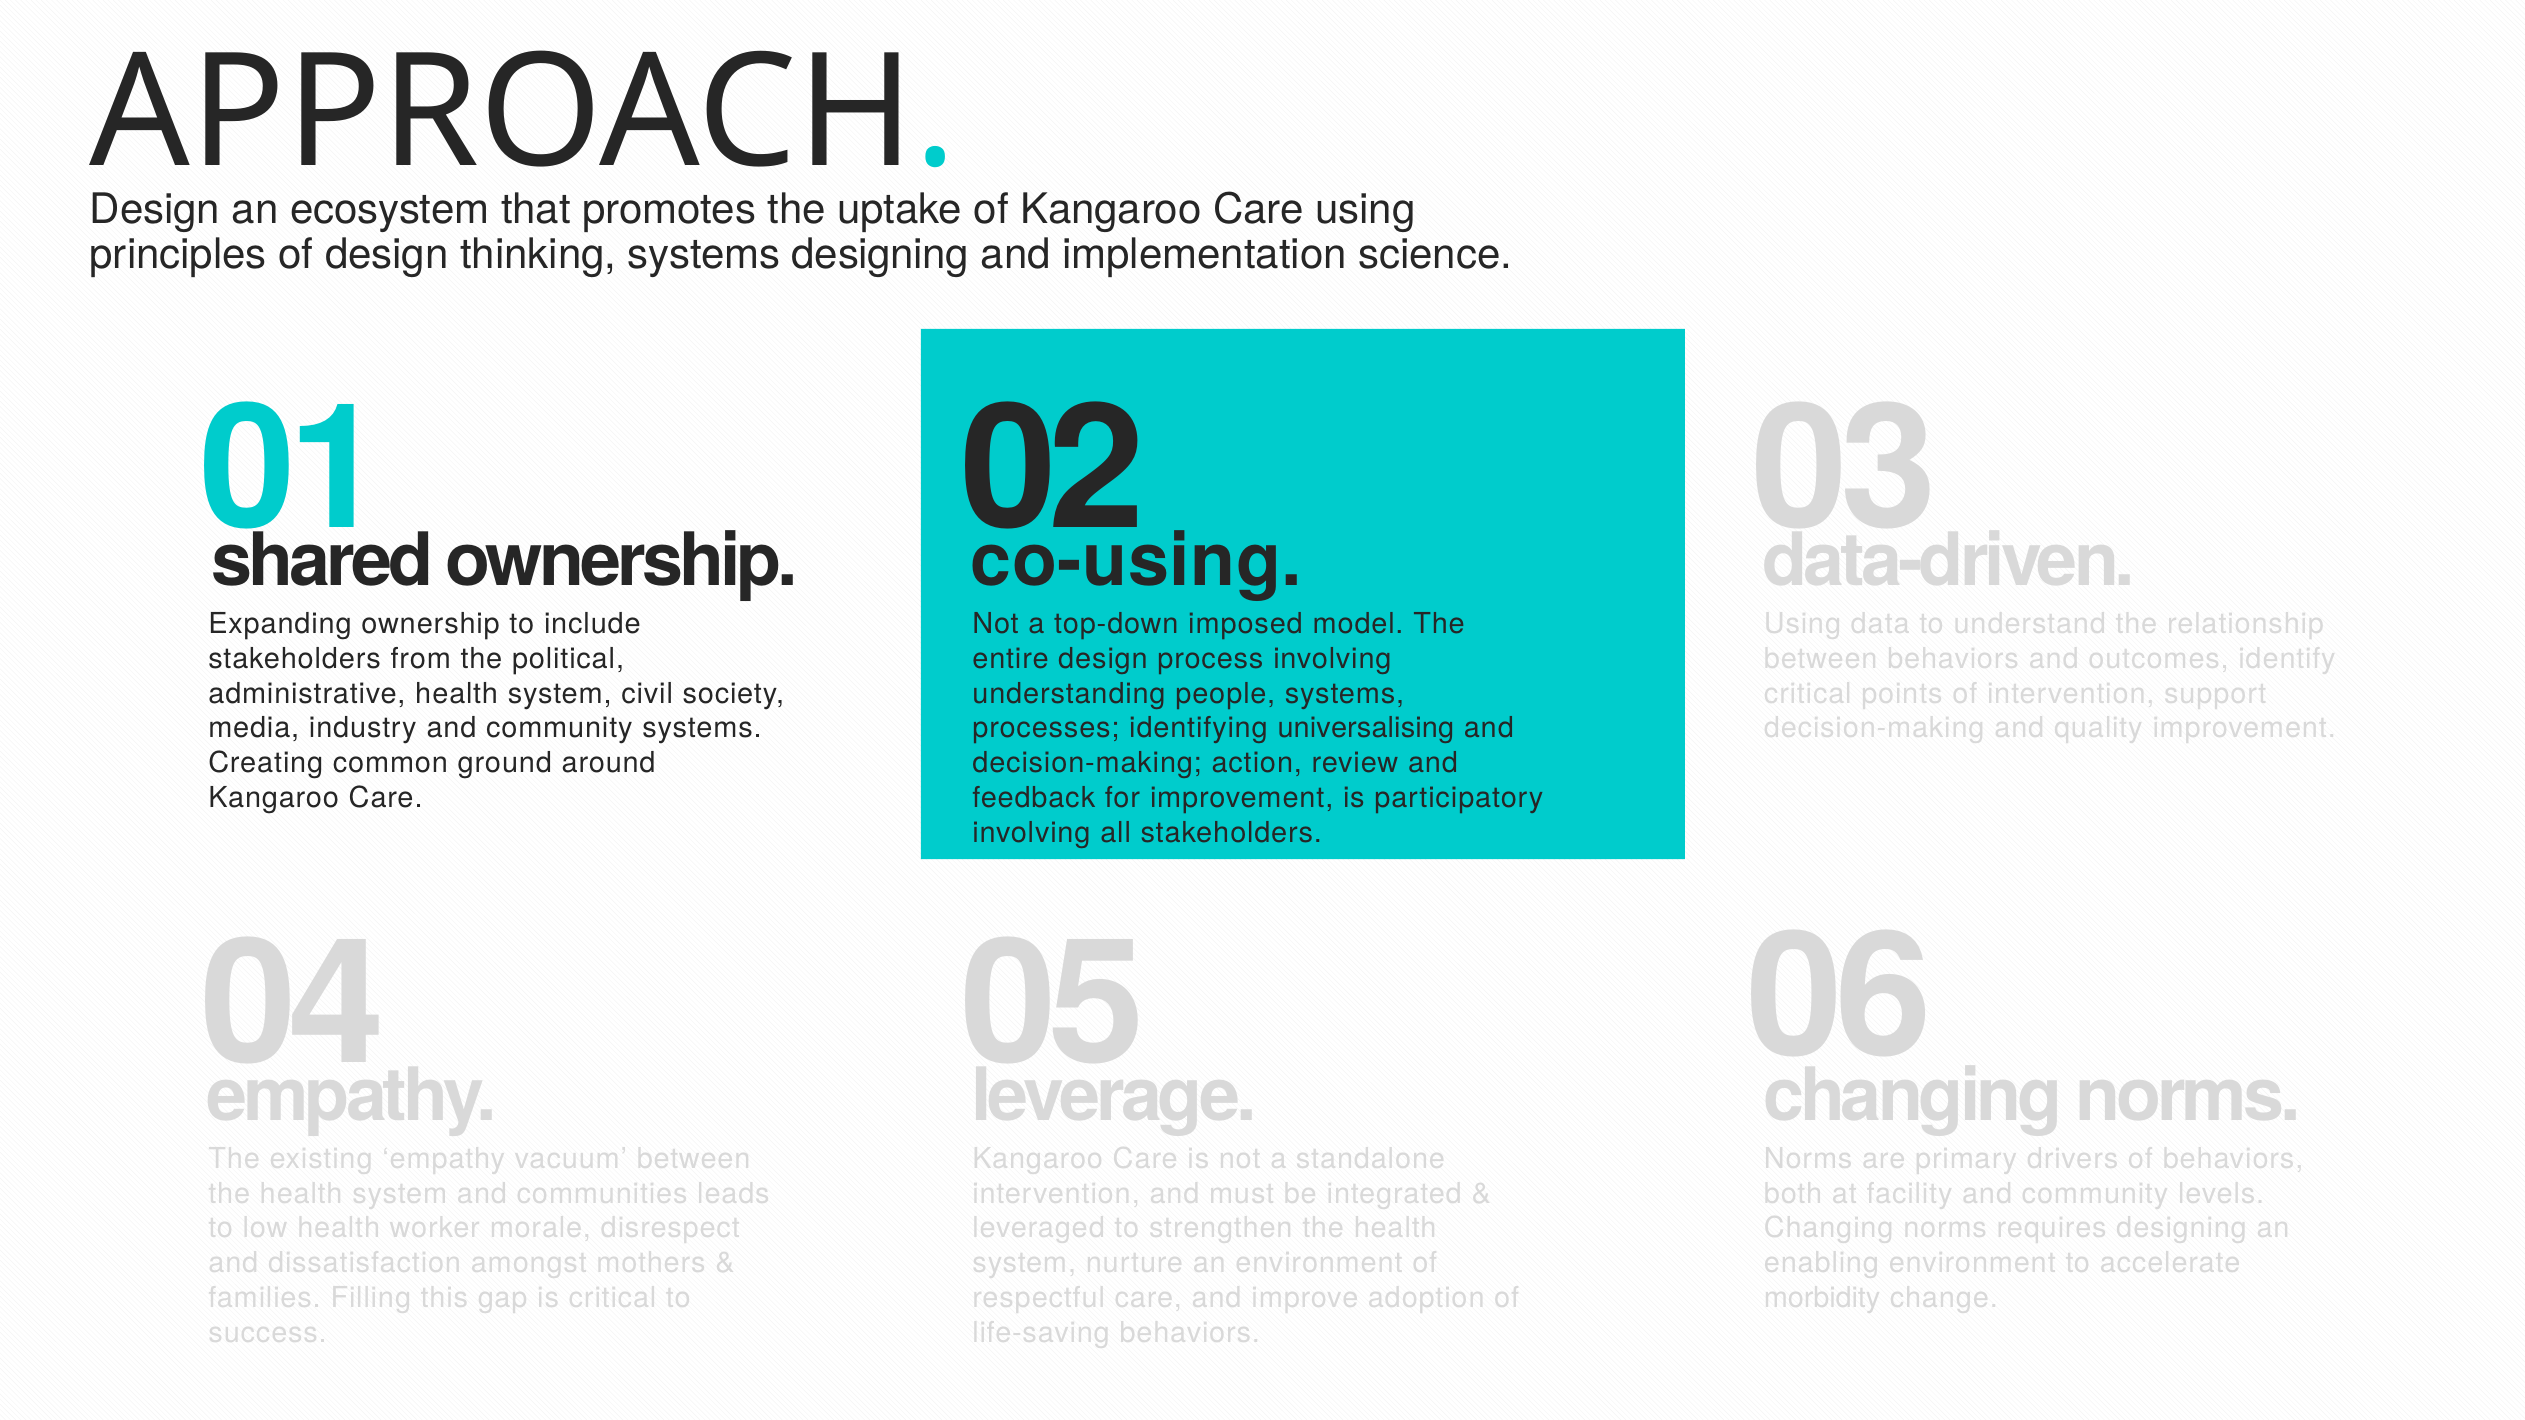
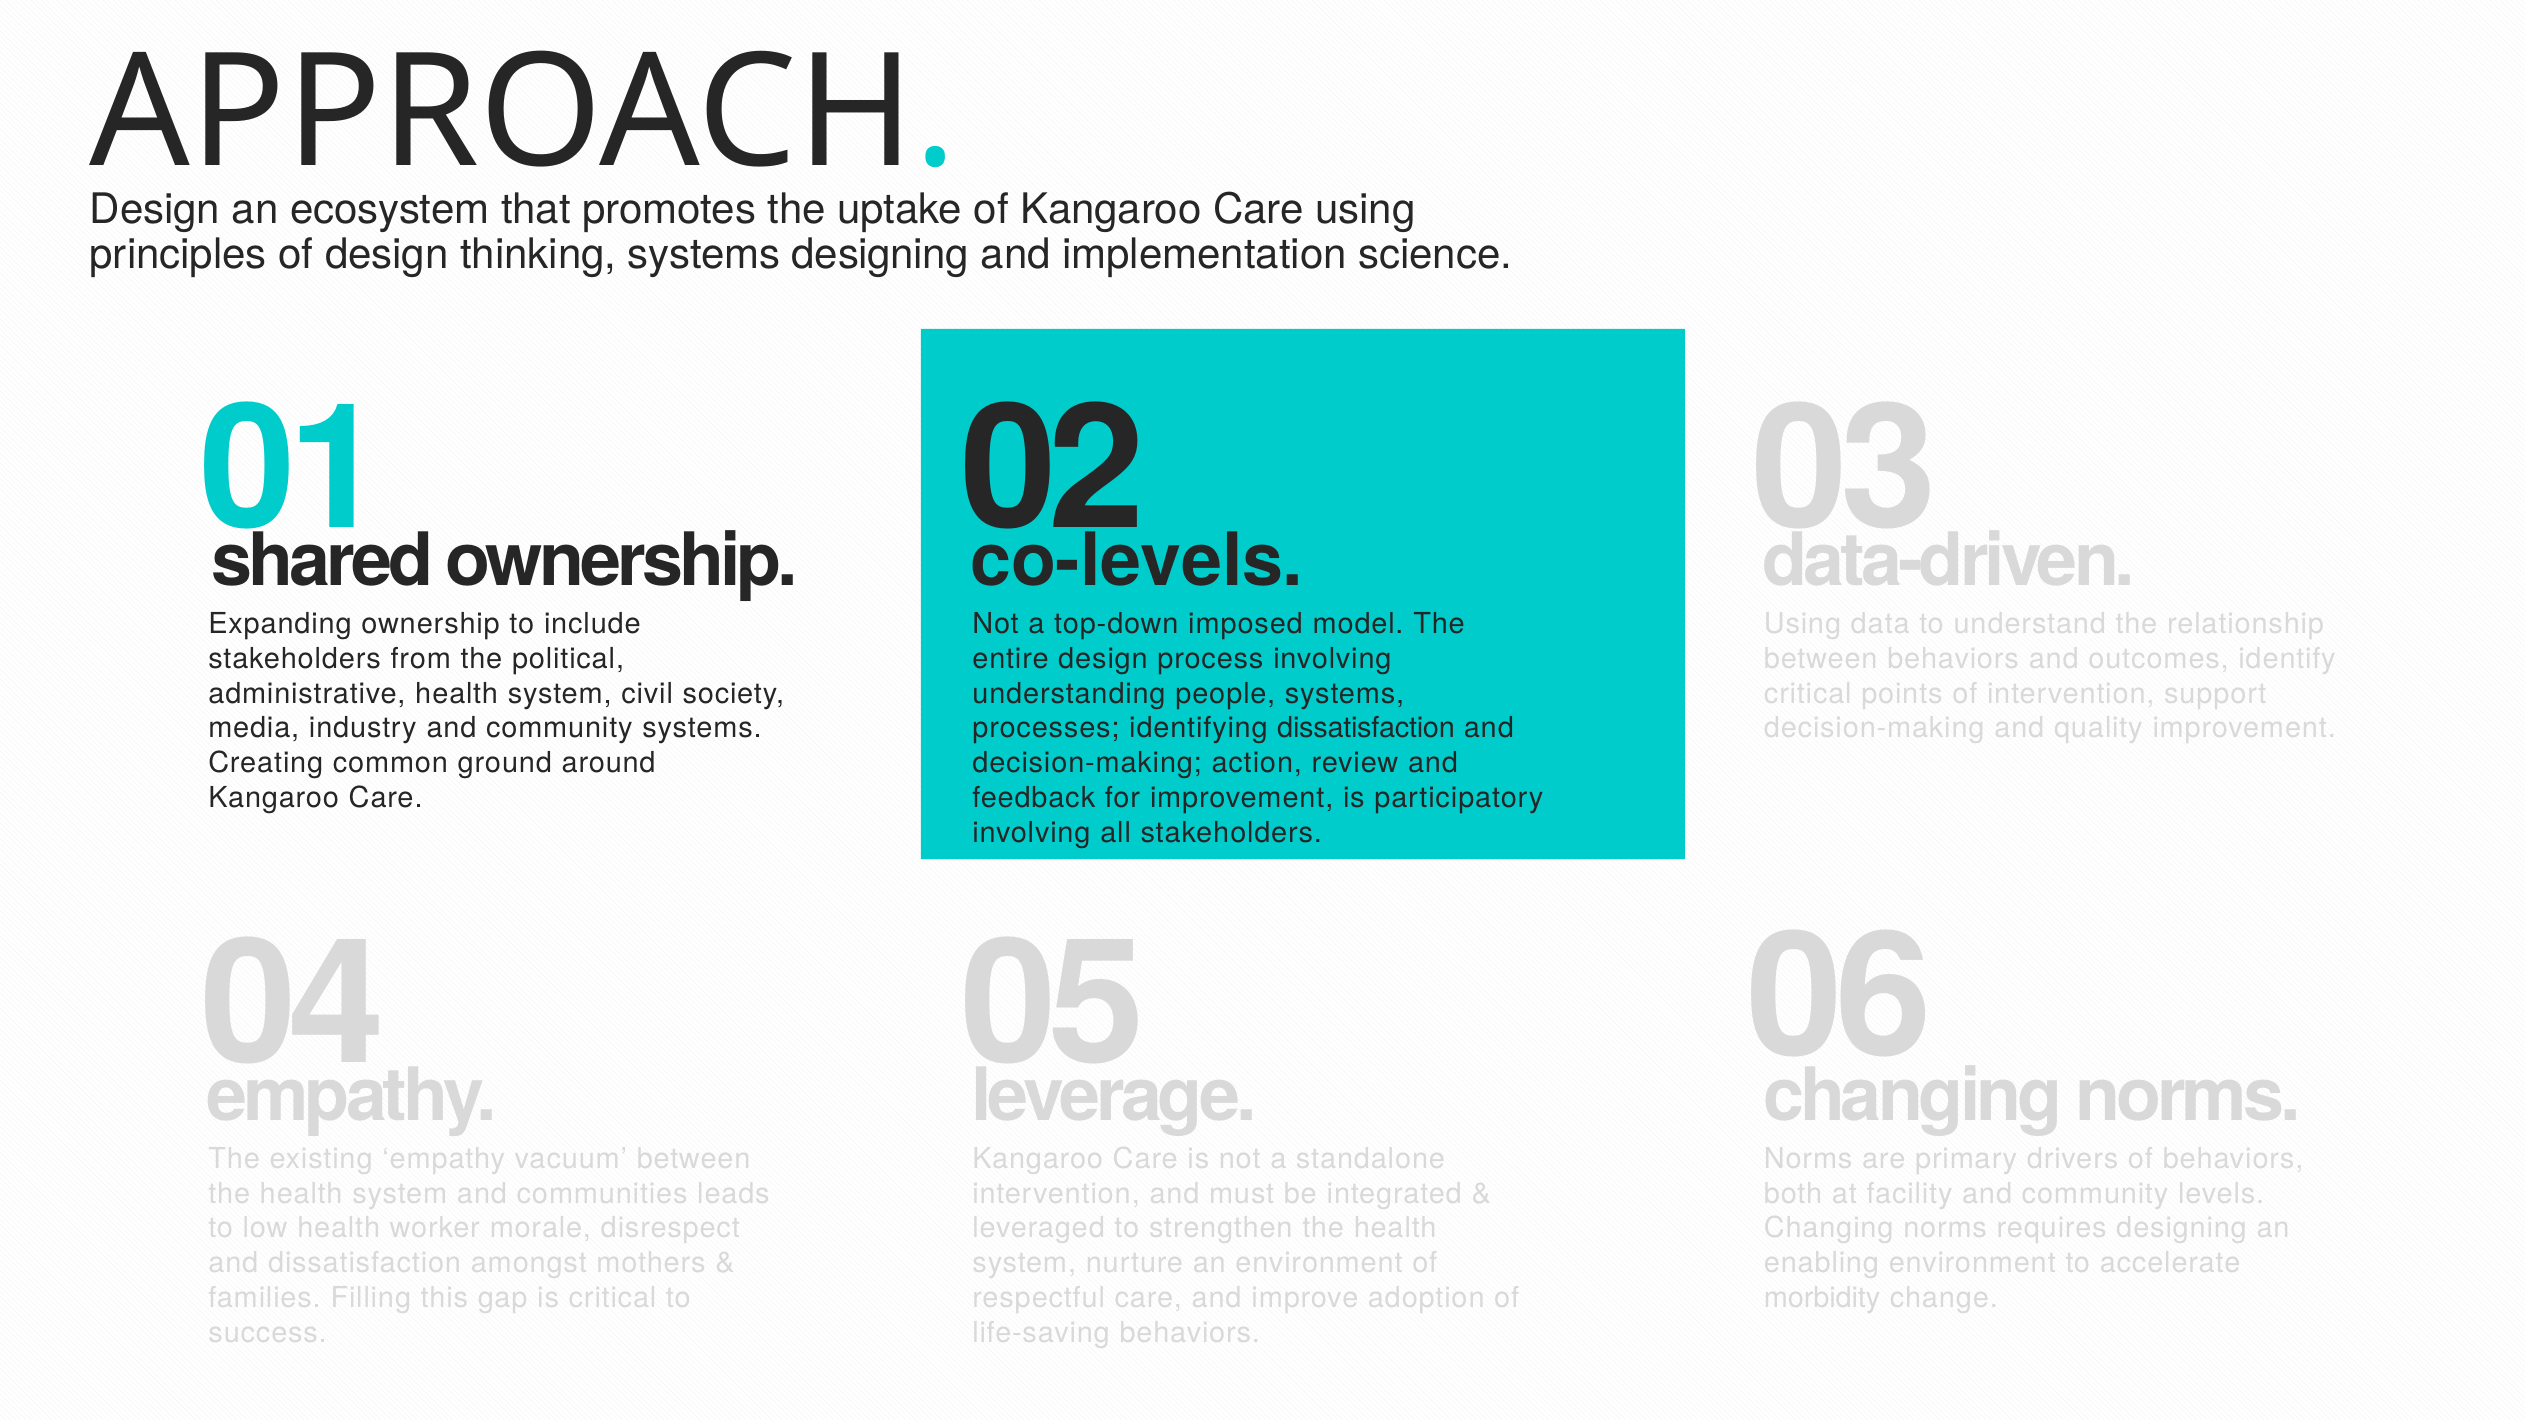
co-using: co-using -> co-levels (1137, 561)
identifying universalising: universalising -> dissatisfaction (1366, 729)
